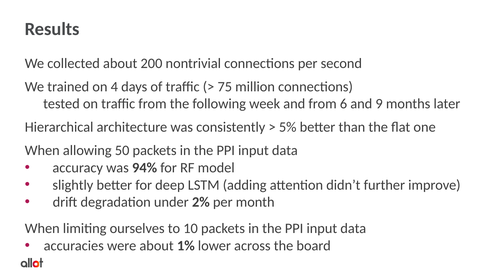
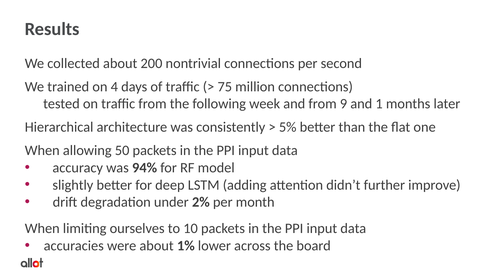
6: 6 -> 9 (344, 104)
9: 9 -> 1 (379, 104)
